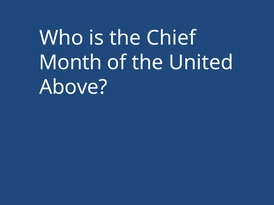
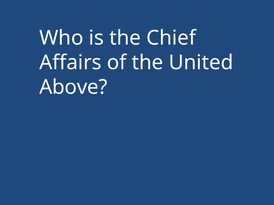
Month: Month -> Affairs (70, 63)
